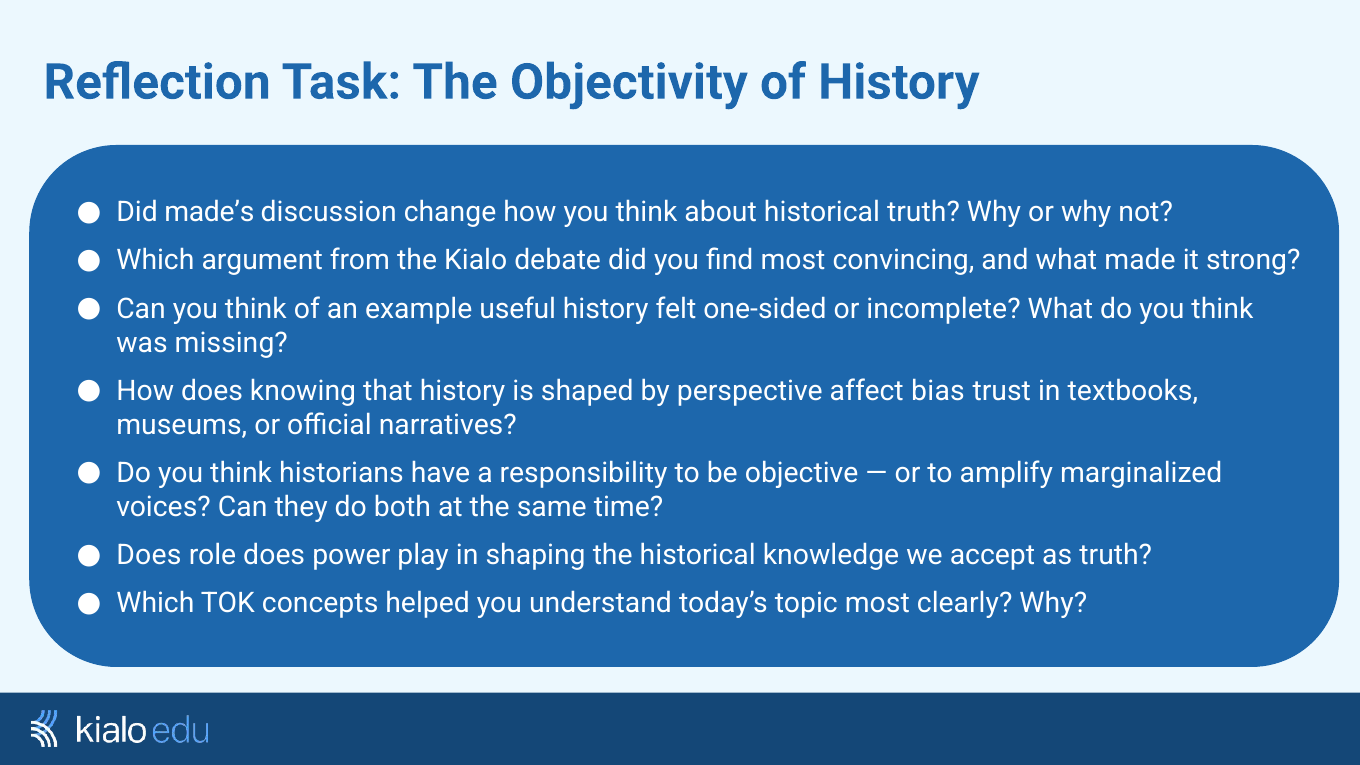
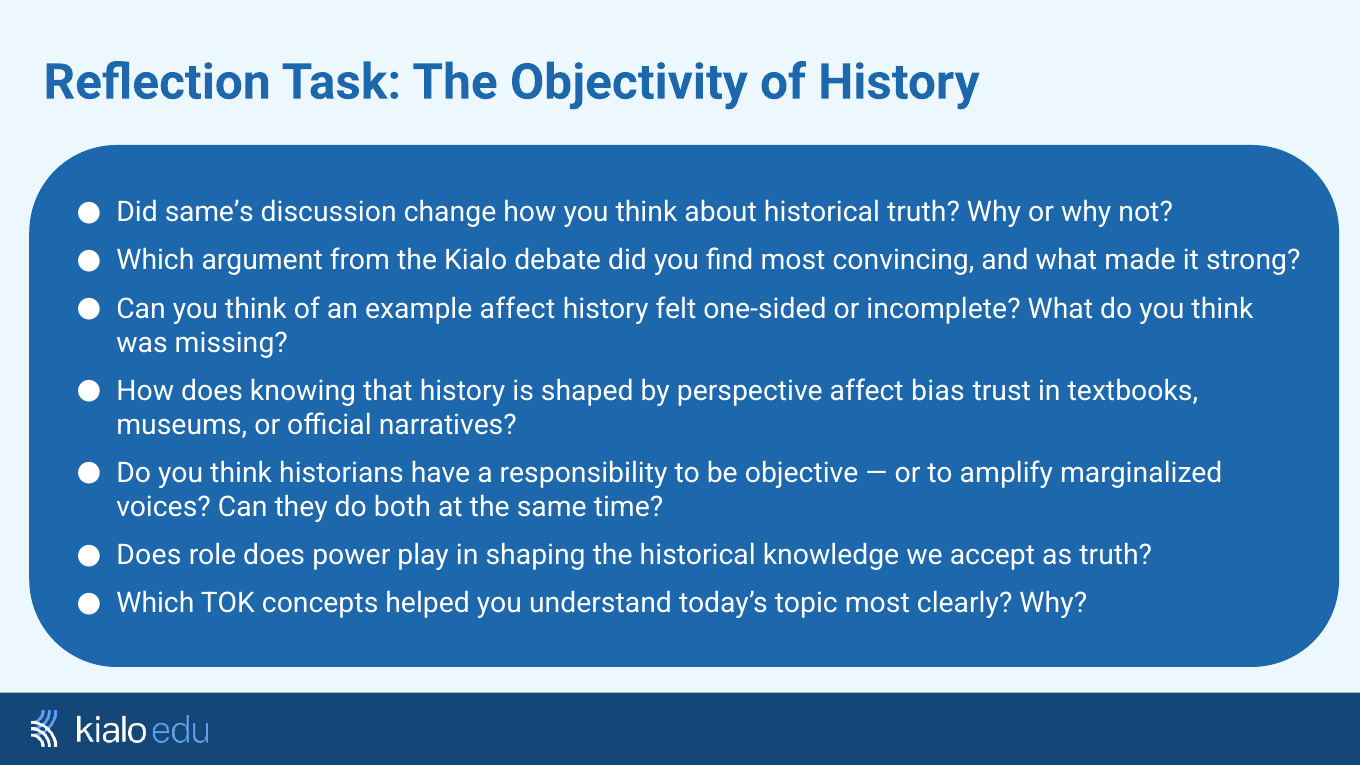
made’s: made’s -> same’s (209, 212)
example useful: useful -> affect (517, 309)
